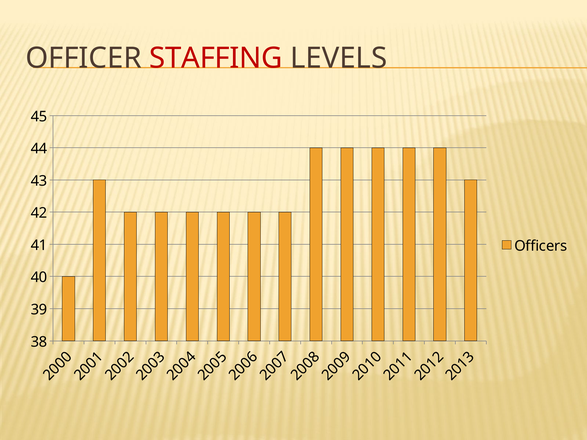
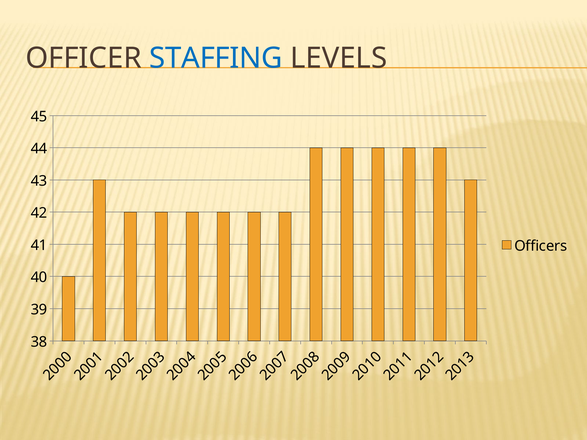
STAFFING colour: red -> blue (216, 58)
